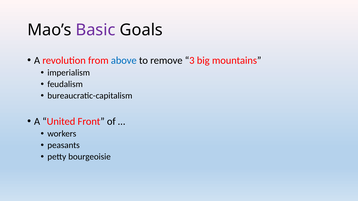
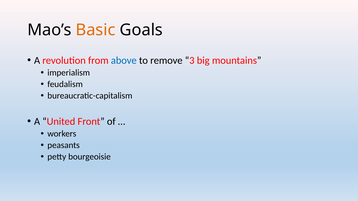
Basic colour: purple -> orange (96, 30)
